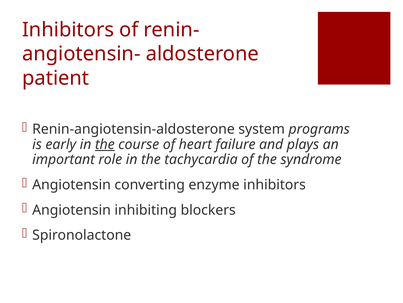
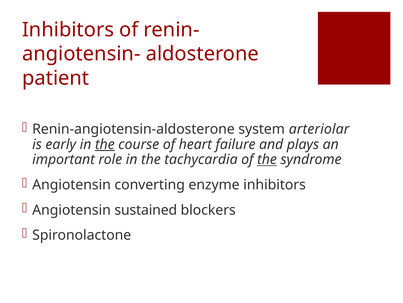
programs: programs -> arteriolar (319, 129)
the underline: none -> present (267, 159)
inhibiting: inhibiting -> sustained (146, 210)
